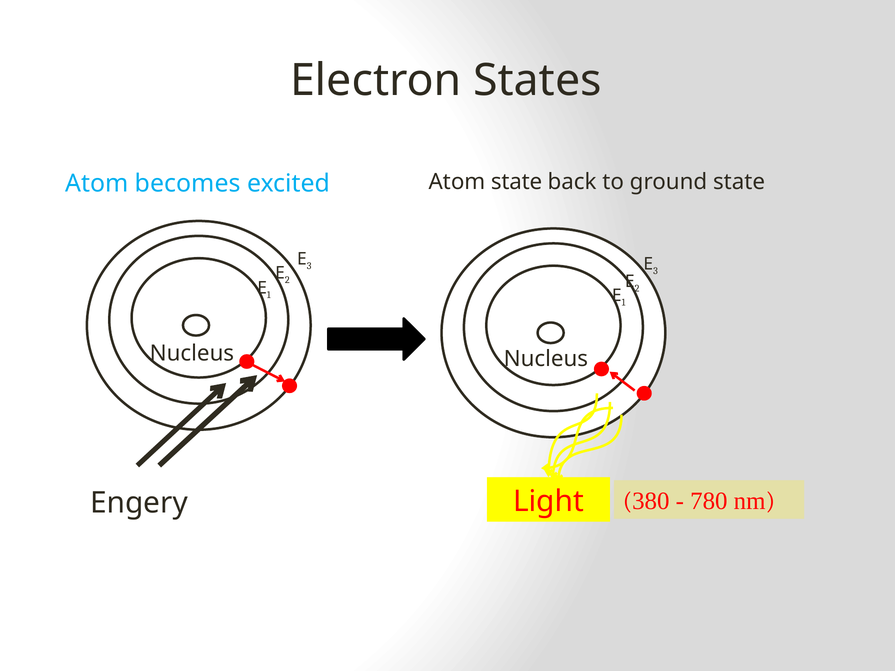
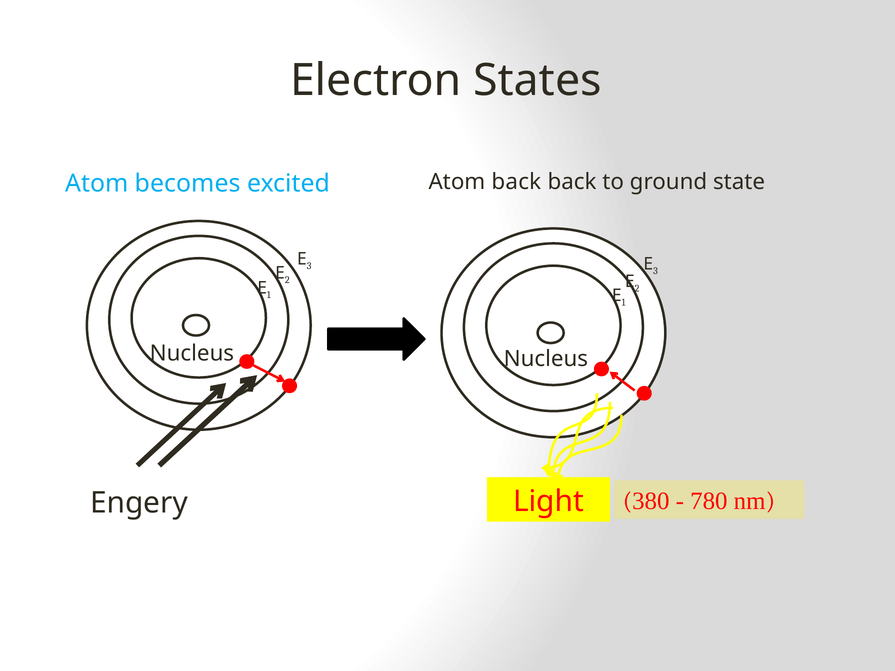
Atom state: state -> back (516, 182)
